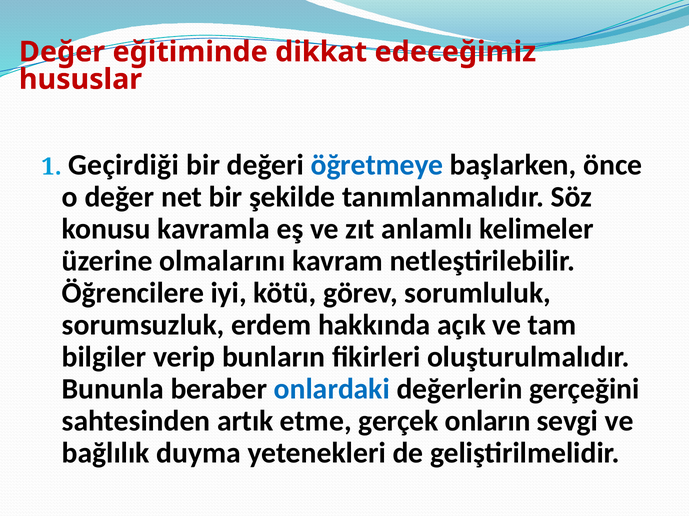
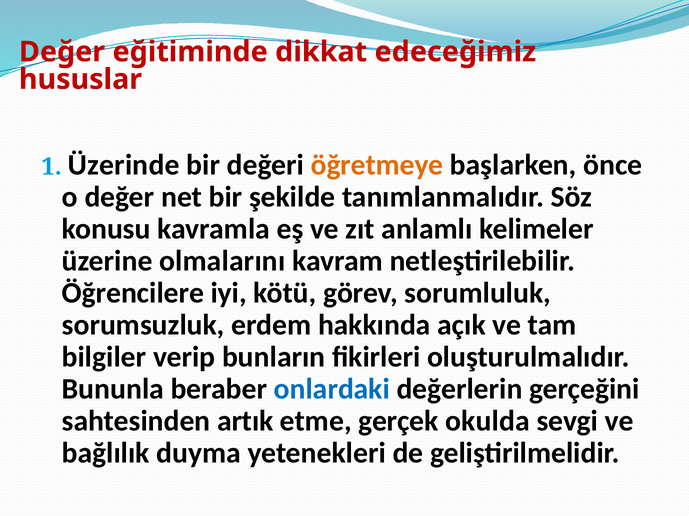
Geçirdiği: Geçirdiği -> Üzerinde (124, 165)
öğretmeye colour: blue -> orange (377, 165)
onların: onların -> okulda (487, 422)
